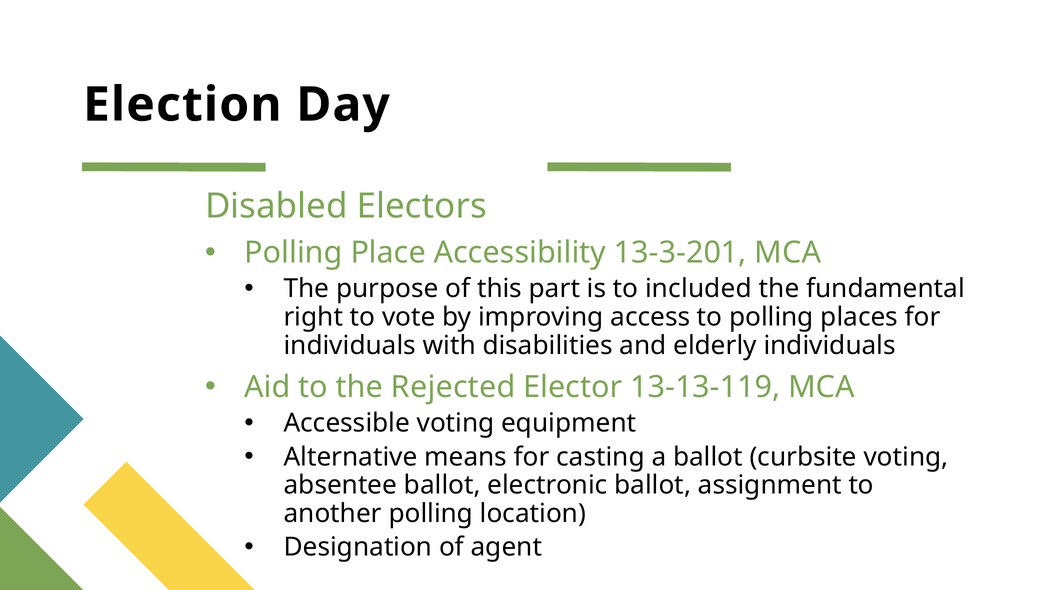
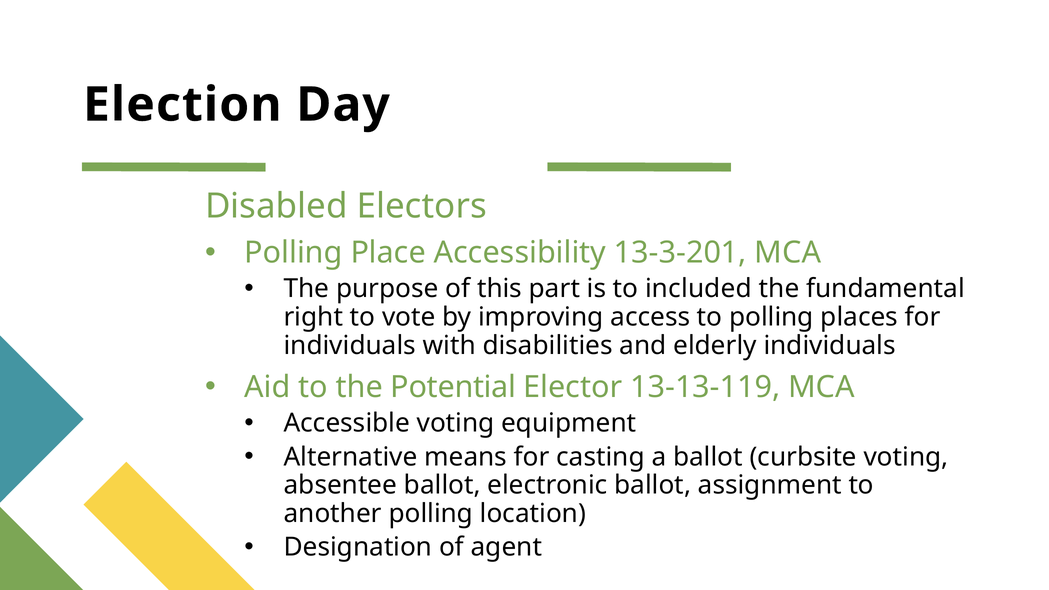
Rejected: Rejected -> Potential (453, 387)
